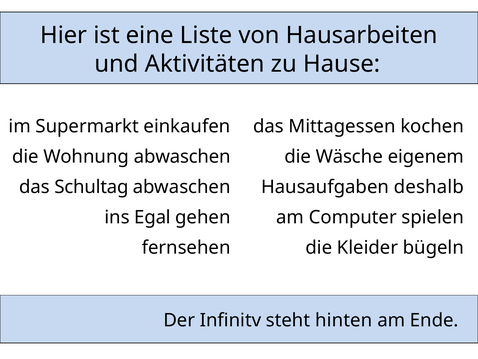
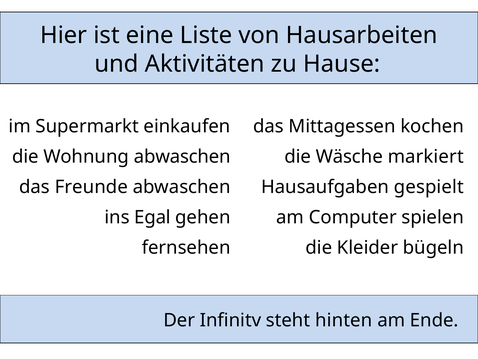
eigenem: eigenem -> markiert (426, 157)
Schultag: Schultag -> Freunde (91, 187)
deshalb: deshalb -> gespielt (429, 187)
